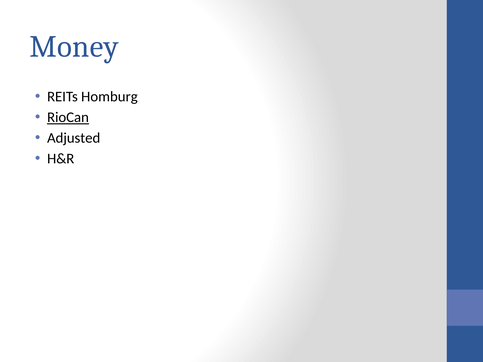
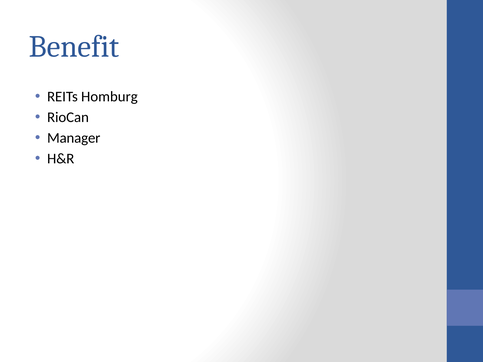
Money: Money -> Benefit (74, 47)
RioCan underline: present -> none (68, 117)
Adjusted: Adjusted -> Manager (74, 138)
